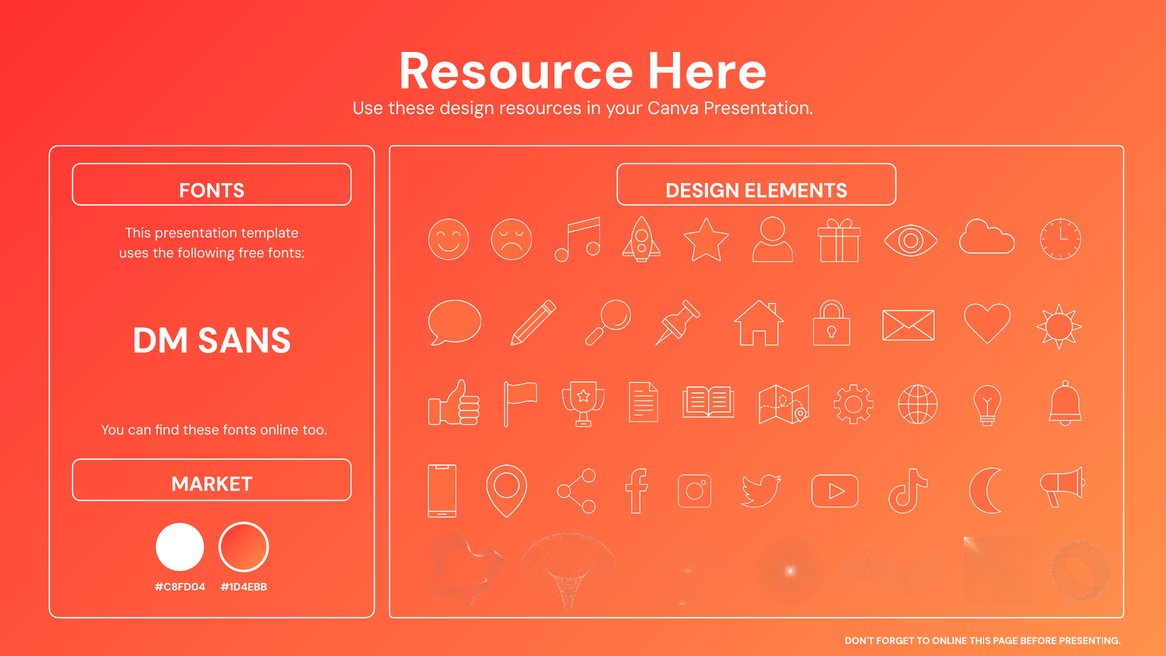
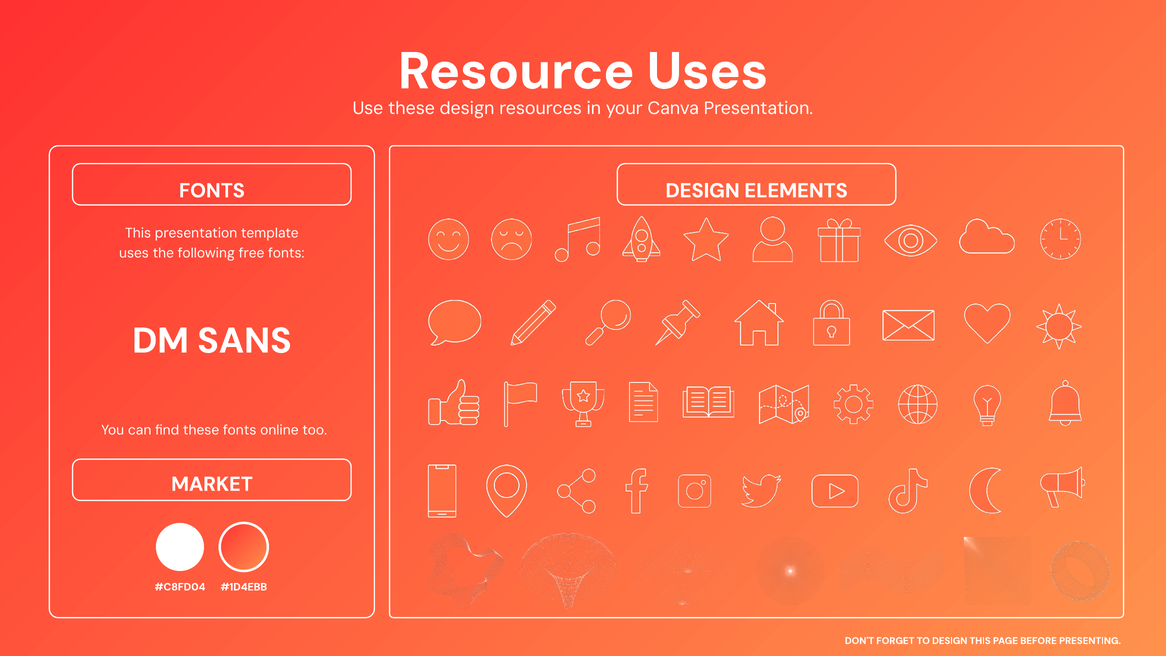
Resource Here: Here -> Uses (707, 71)
TO ONLINE: ONLINE -> DESIGN (950, 641)
